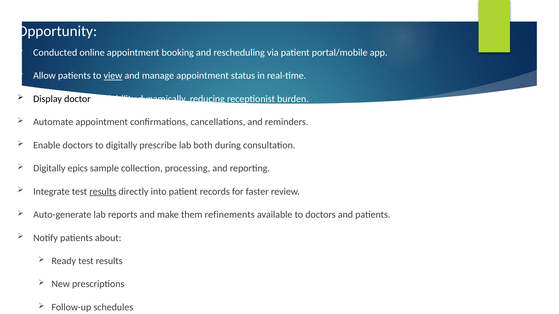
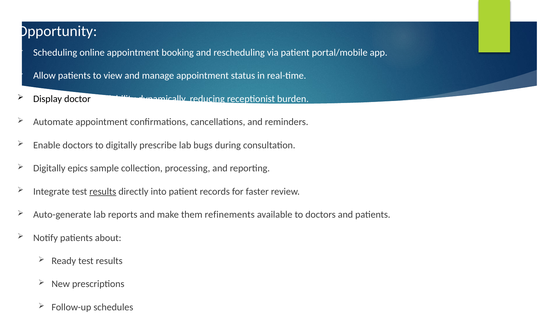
Conducted: Conducted -> Scheduling (55, 53)
view underline: present -> none (113, 76)
both: both -> bugs (203, 145)
